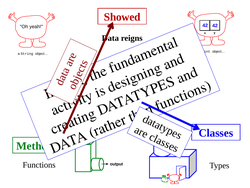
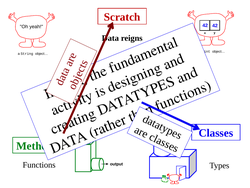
Showed: Showed -> Scratch (122, 17)
